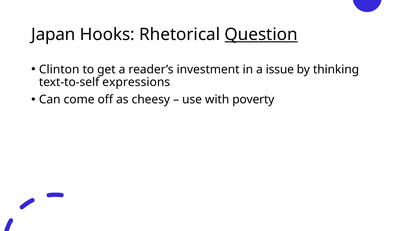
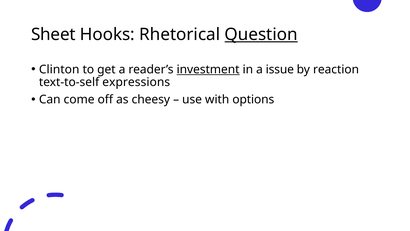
Japan: Japan -> Sheet (53, 34)
investment underline: none -> present (208, 69)
thinking: thinking -> reaction (336, 69)
poverty: poverty -> options (253, 99)
